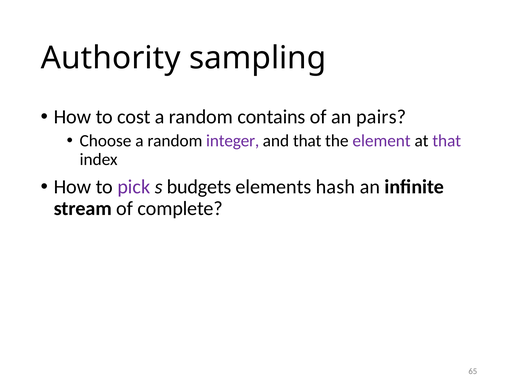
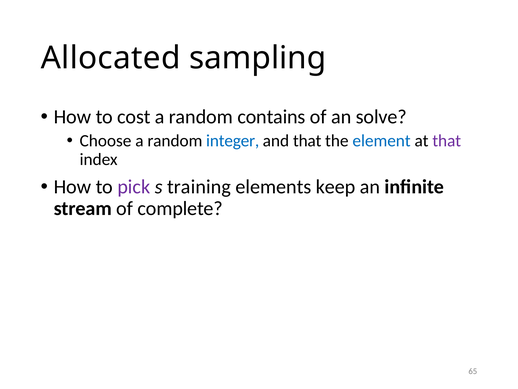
Authority: Authority -> Allocated (111, 58)
pairs: pairs -> solve (381, 117)
integer colour: purple -> blue (233, 141)
element colour: purple -> blue (382, 141)
budgets: budgets -> training (199, 187)
hash: hash -> keep (336, 187)
